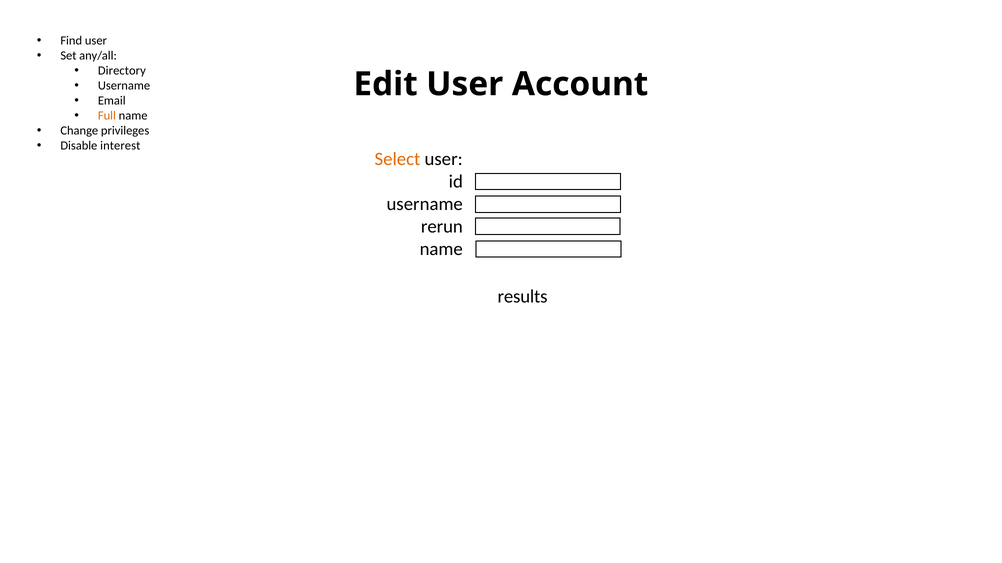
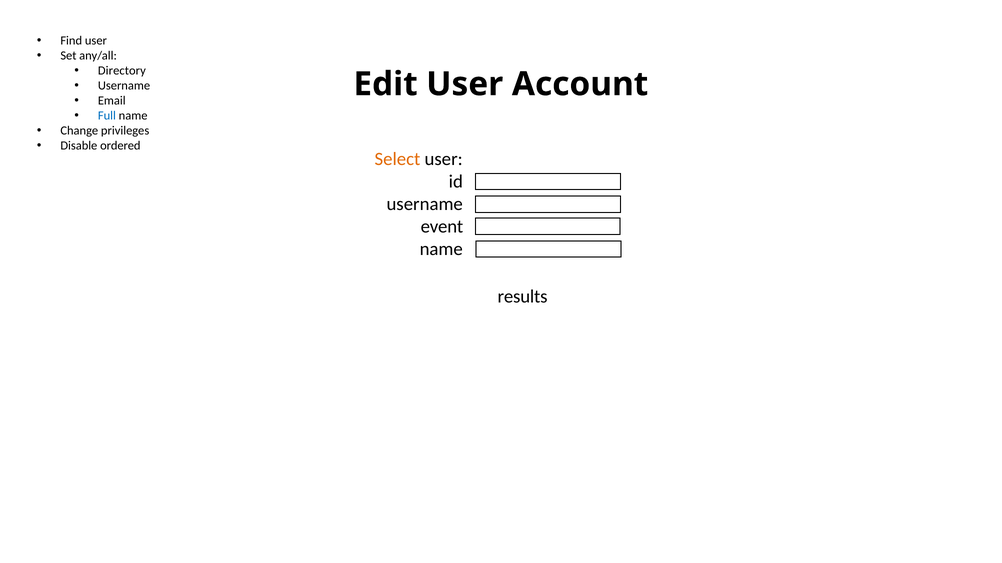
Full colour: orange -> blue (107, 116)
interest: interest -> ordered (120, 146)
rerun: rerun -> event (442, 227)
